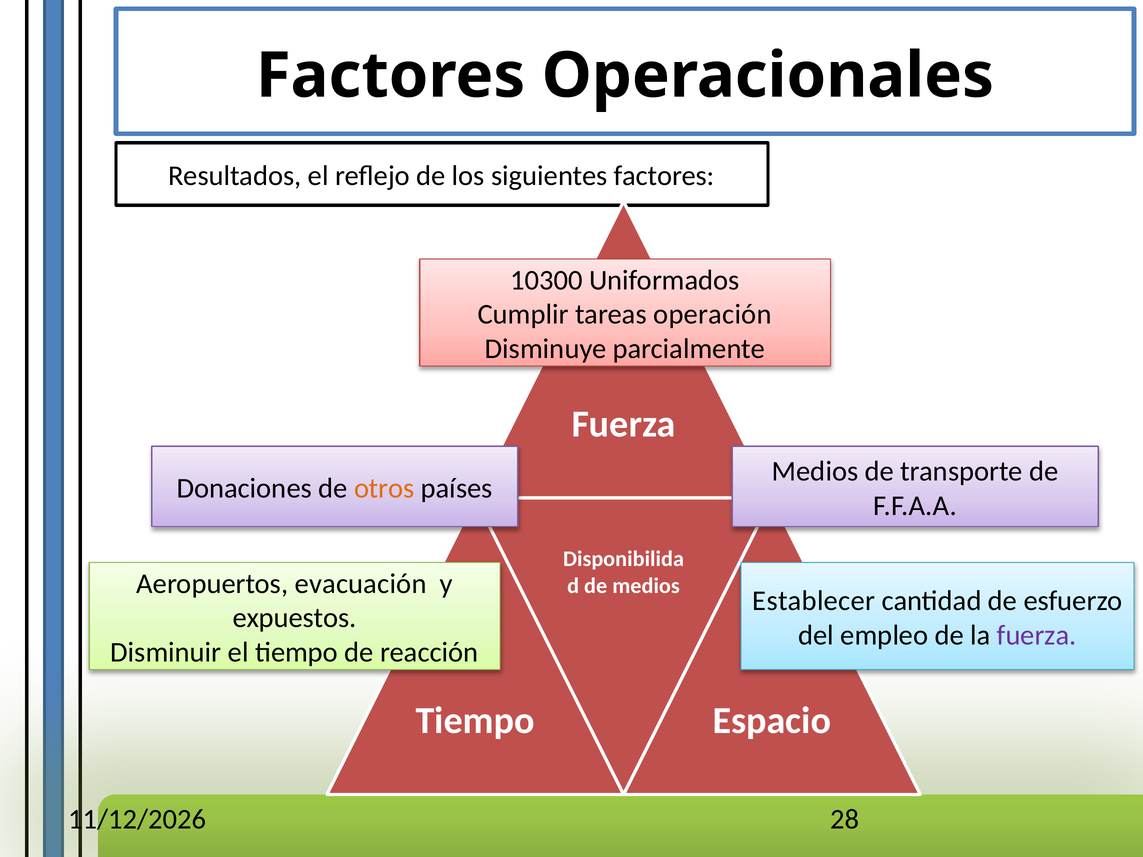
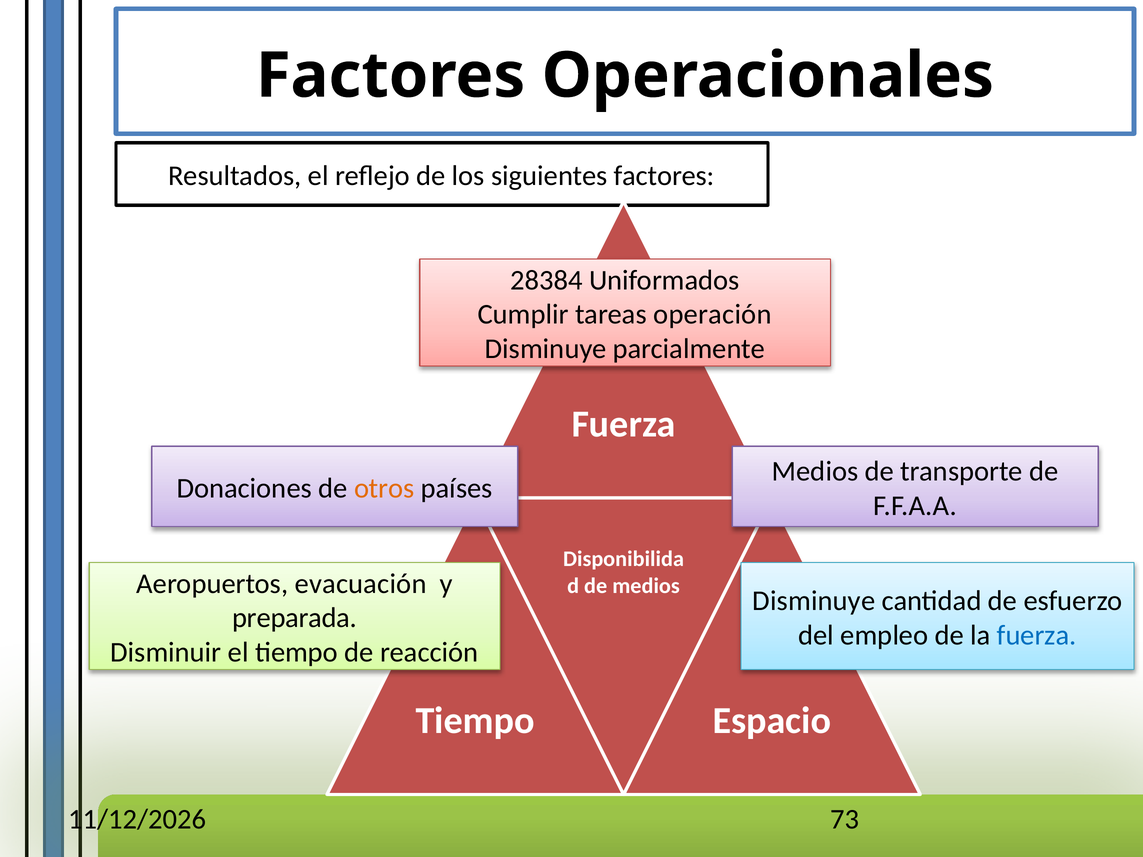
10300: 10300 -> 28384 (546, 280)
Establecer: Establecer -> Disminuye (814, 601)
expuestos: expuestos -> preparada (295, 618)
fuerza colour: purple -> blue (1037, 635)
28: 28 -> 73 (845, 819)
